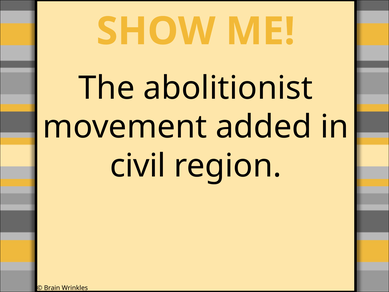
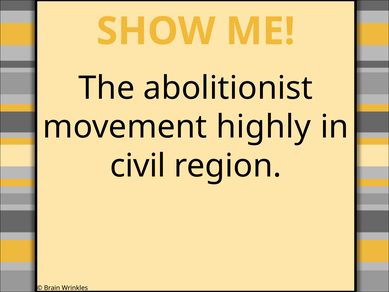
added: added -> highly (264, 127)
